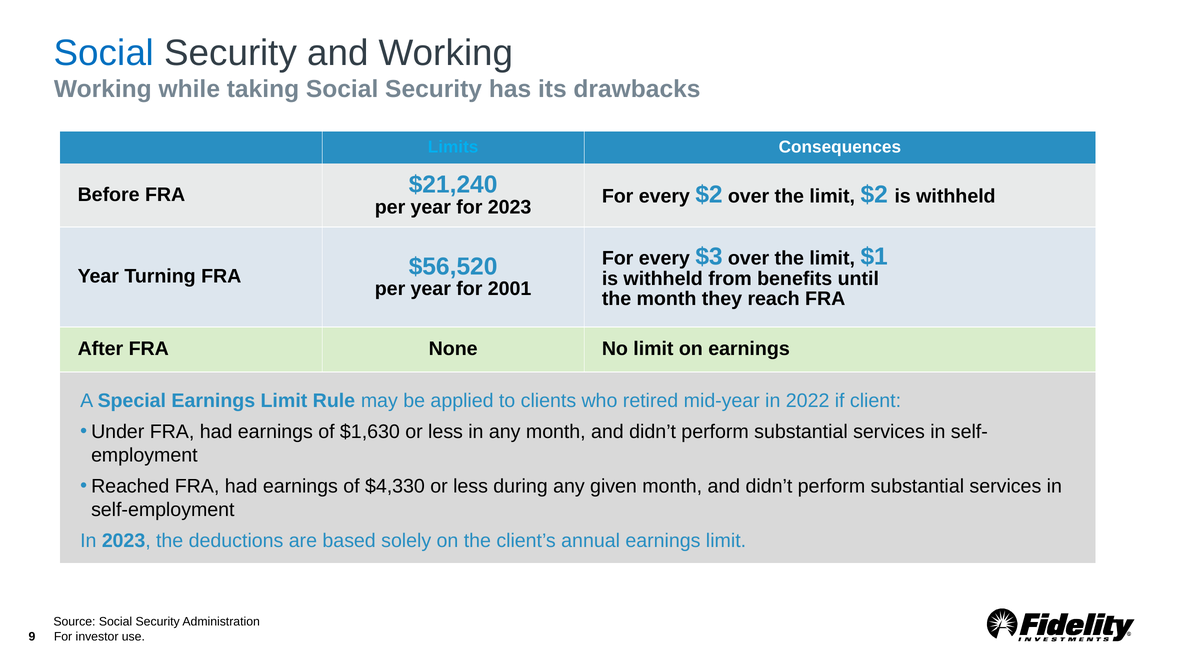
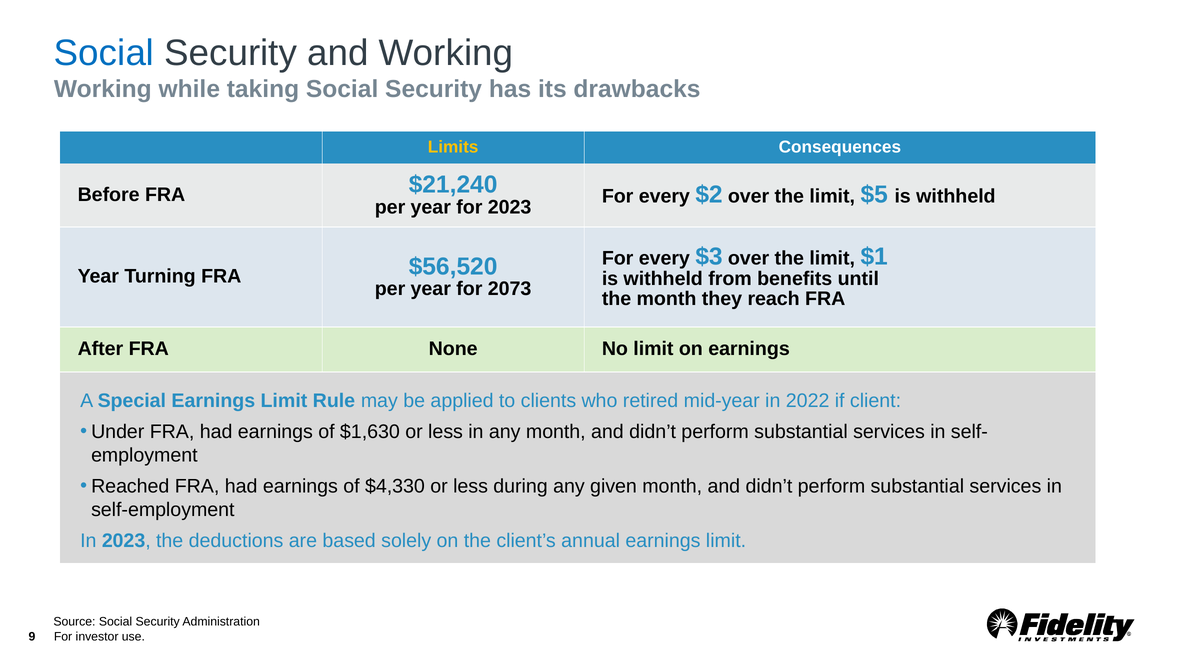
Limits colour: light blue -> yellow (453, 147)
limit $2: $2 -> $5 (874, 195)
2001: 2001 -> 2073 (510, 289)
